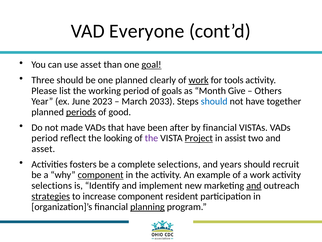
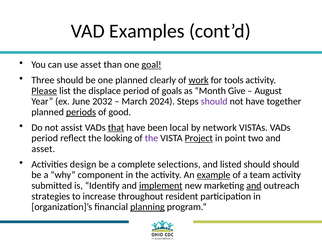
Everyone: Everyone -> Examples (147, 31)
Please underline: none -> present (44, 91)
working: working -> displace (105, 91)
Others: Others -> August (268, 91)
2023: 2023 -> 2032 (102, 101)
2033: 2033 -> 2024 (162, 101)
should colour: blue -> purple (214, 101)
made: made -> assist (72, 127)
that underline: none -> present (116, 127)
after: after -> local (179, 127)
by financial: financial -> network (220, 127)
assist: assist -> point (235, 138)
fosters: fosters -> design (83, 164)
years: years -> listed (231, 164)
should recruit: recruit -> should (286, 164)
component underline: present -> none (101, 175)
example underline: none -> present (214, 175)
a work: work -> team (260, 175)
selections: selections -> submitted (52, 185)
implement underline: none -> present (161, 185)
strategies underline: present -> none (51, 196)
increase component: component -> throughout (141, 196)
